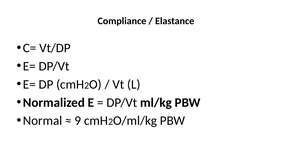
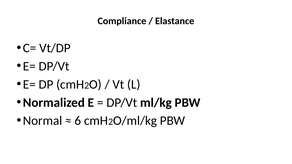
9: 9 -> 6 (78, 121)
